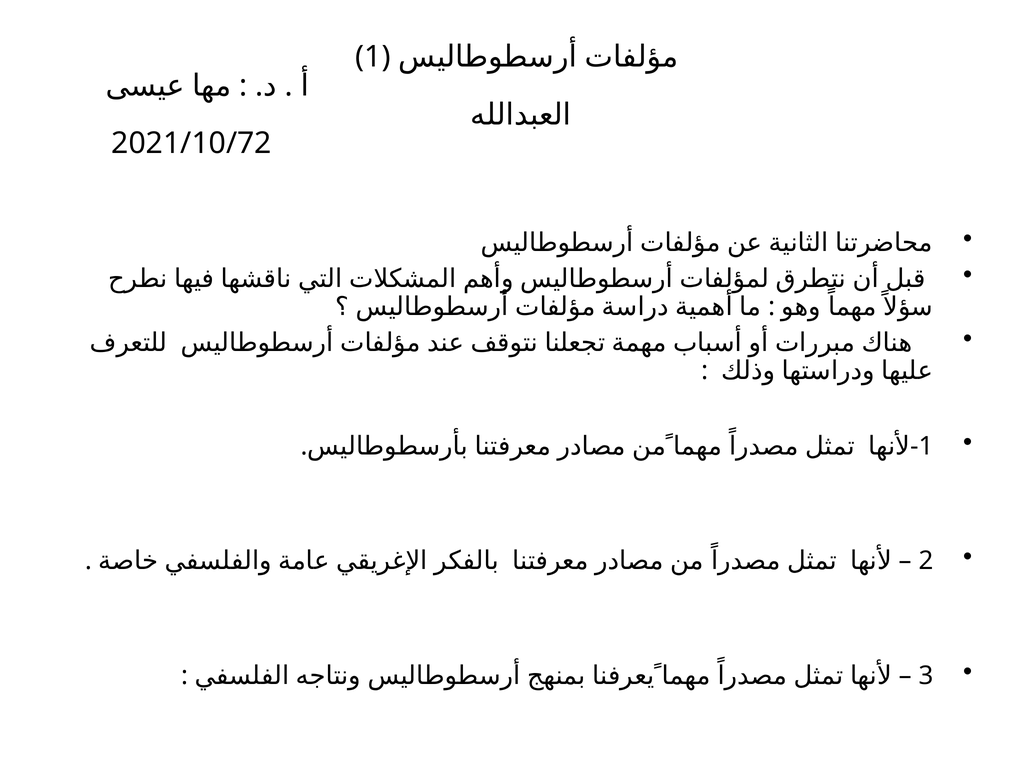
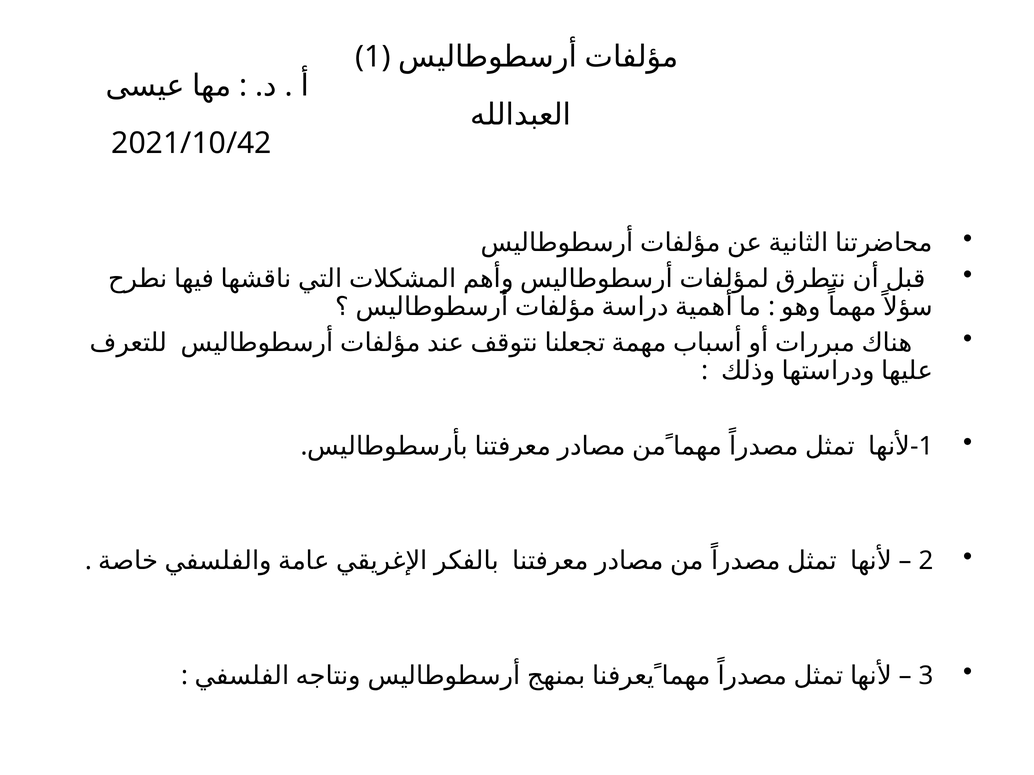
2021/10/72: 2021/10/72 -> 2021/10/42 (192, 144)
